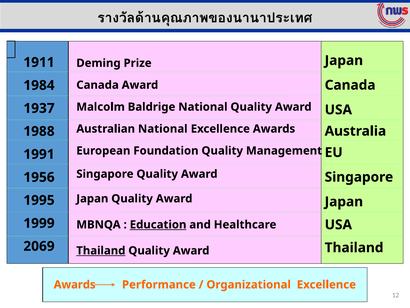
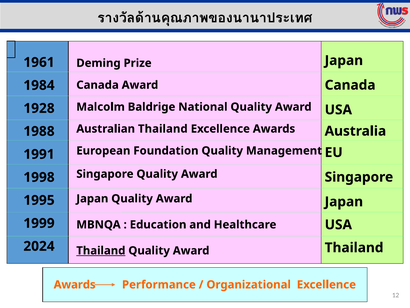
1911: 1911 -> 1961 (39, 62)
1937: 1937 -> 1928 (39, 108)
Australian National: National -> Thailand (163, 129)
1956: 1956 -> 1998 (39, 177)
Education underline: present -> none (158, 224)
2069: 2069 -> 2024 (39, 246)
